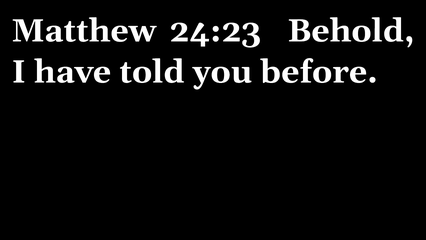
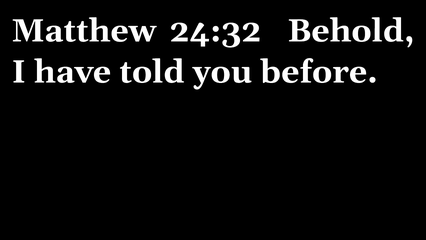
24:23: 24:23 -> 24:32 (215, 31)
